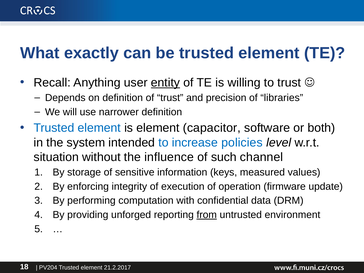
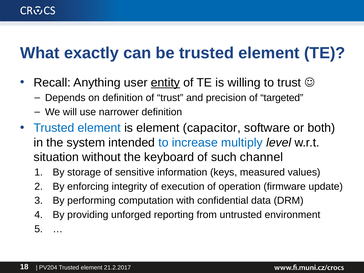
libraries: libraries -> targeted (282, 98)
policies: policies -> multiply (242, 142)
influence: influence -> keyboard (169, 157)
from underline: present -> none (207, 215)
